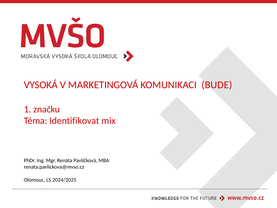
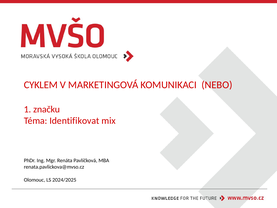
VYSOKÁ: VYSOKÁ -> CYKLEM (41, 85)
BUDE: BUDE -> NEBO (217, 85)
